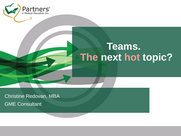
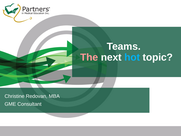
hot colour: pink -> light blue (132, 57)
